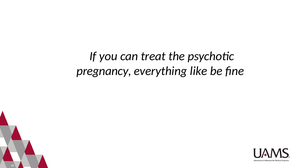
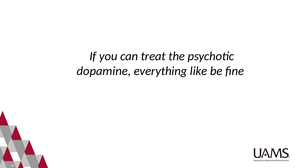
pregnancy: pregnancy -> dopamine (104, 71)
